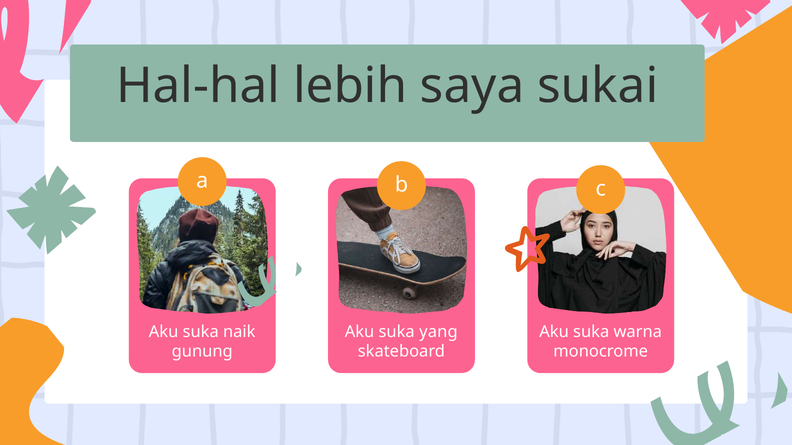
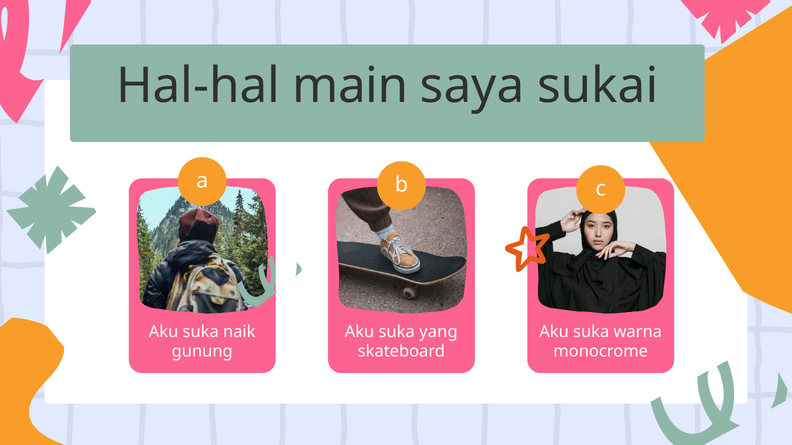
lebih: lebih -> main (350, 86)
